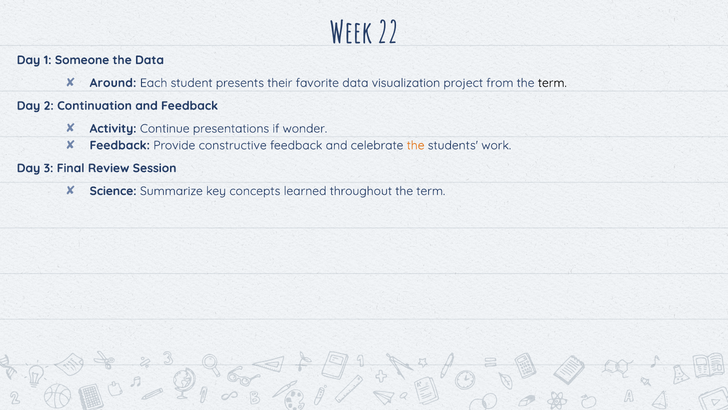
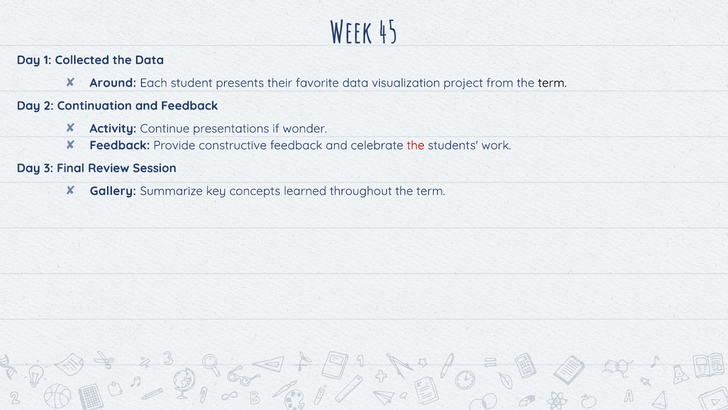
22: 22 -> 45 (388, 33)
Someone: Someone -> Collected (82, 60)
the colour: orange -> red (416, 145)
Science: Science -> Gallery (113, 191)
